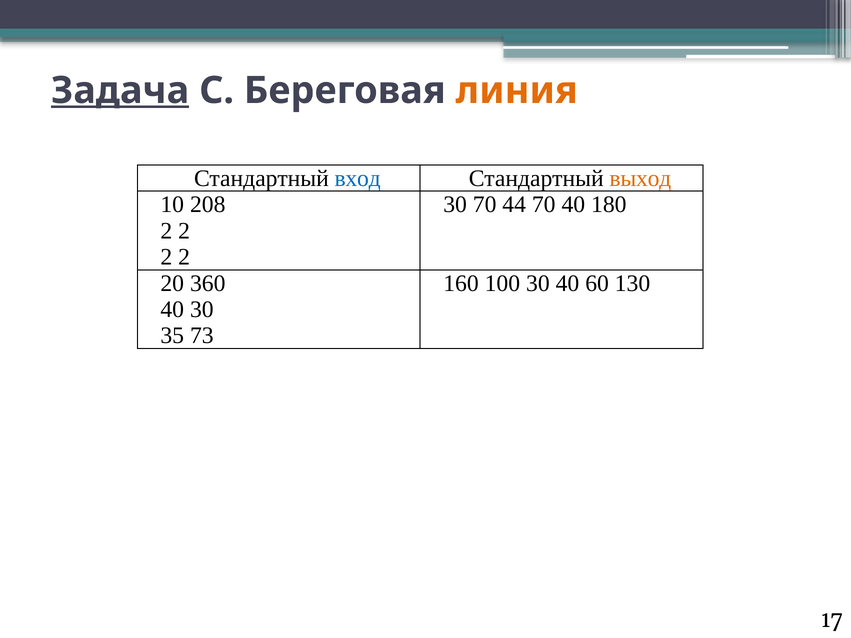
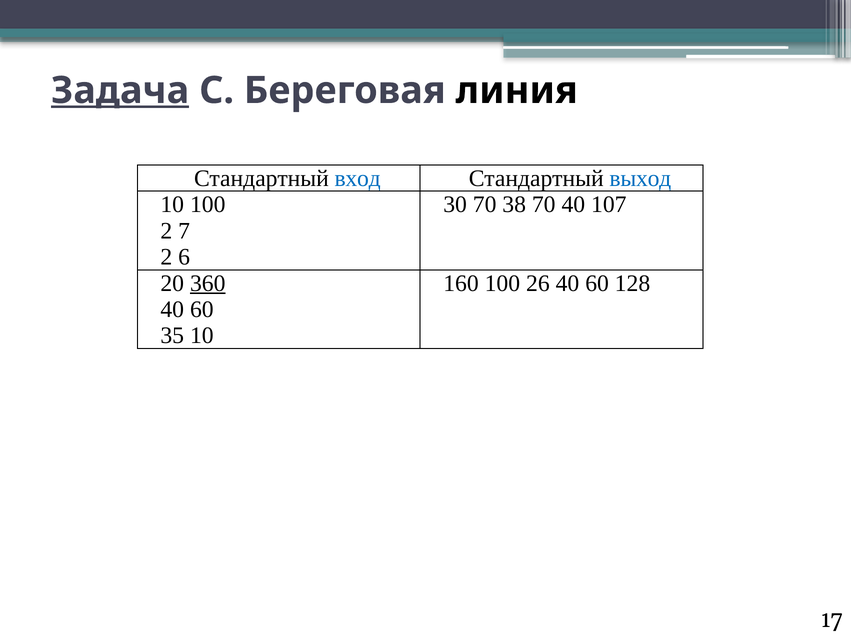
линия colour: orange -> black (517, 91)
выход colour: orange -> blue (640, 178)
10 208: 208 -> 100 (208, 205)
44: 44 -> 38 (514, 205)
180: 180 -> 107 (609, 205)
2: 2 -> 7 (184, 231)
2: 2 -> 6 (184, 257)
360 underline: none -> present (208, 283)
100 30: 30 -> 26 (538, 283)
130: 130 -> 128 (632, 283)
30: 30 -> 60 (202, 310)
35 73: 73 -> 10 (202, 336)
